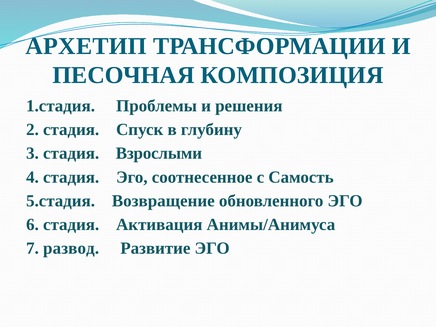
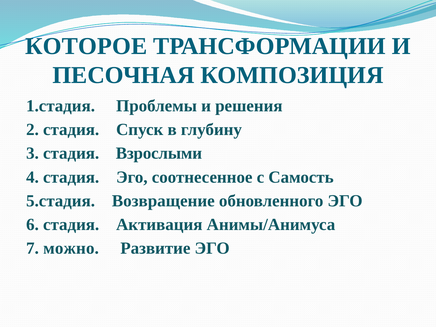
АРХЕТИП: АРХЕТИП -> КОТОРОЕ (86, 46)
развод: развод -> можно (71, 248)
